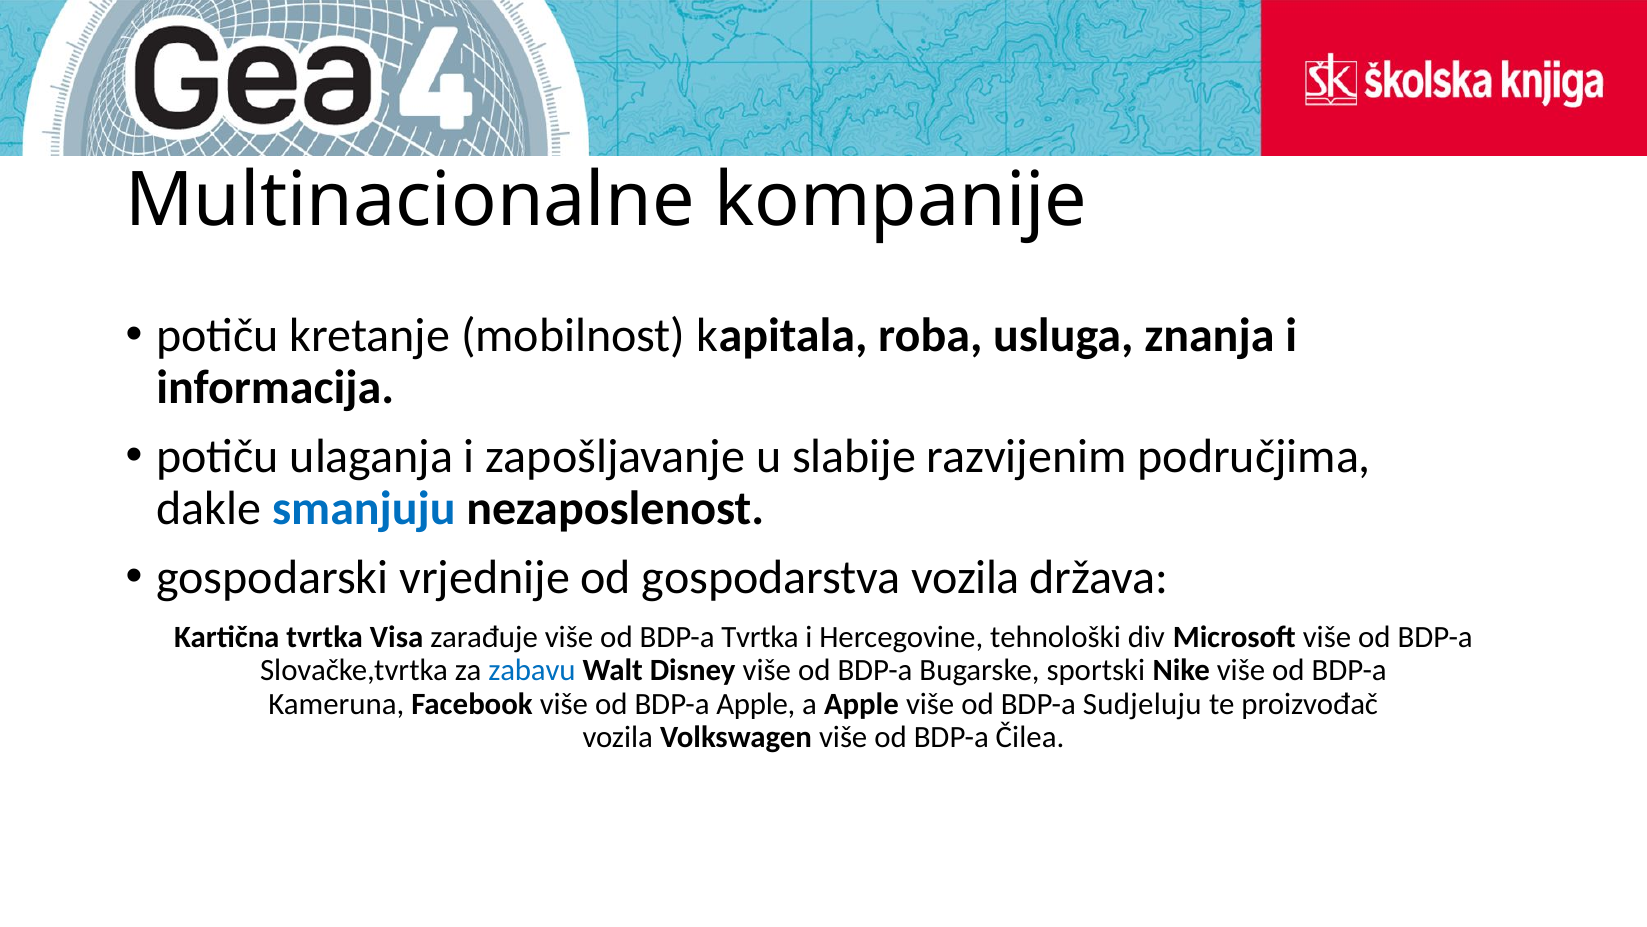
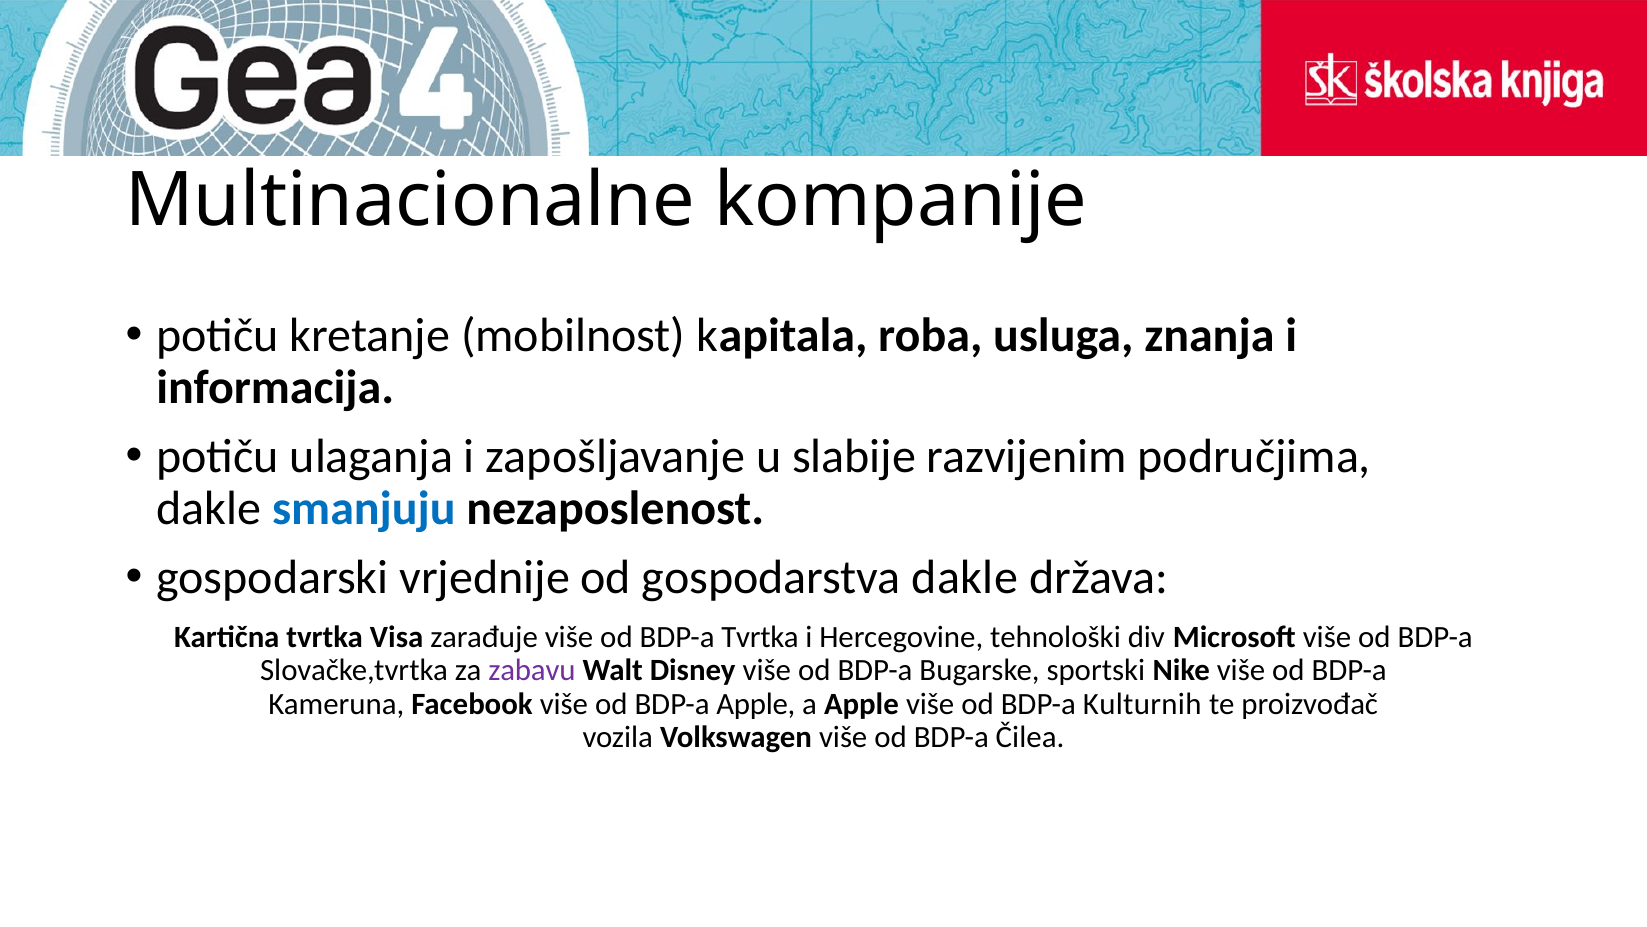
gospodarstva vozila: vozila -> dakle (965, 577)
zabavu colour: blue -> purple (532, 670)
Sudjeluju: Sudjeluju -> Kulturnih (1142, 703)
